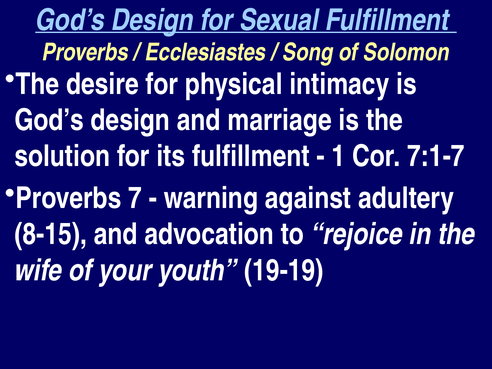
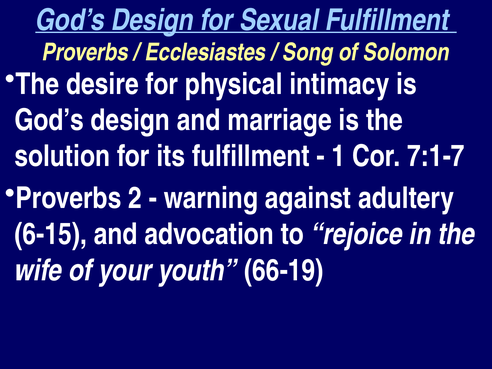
7: 7 -> 2 (135, 198)
8-15: 8-15 -> 6-15 (51, 234)
19-19: 19-19 -> 66-19 (284, 270)
